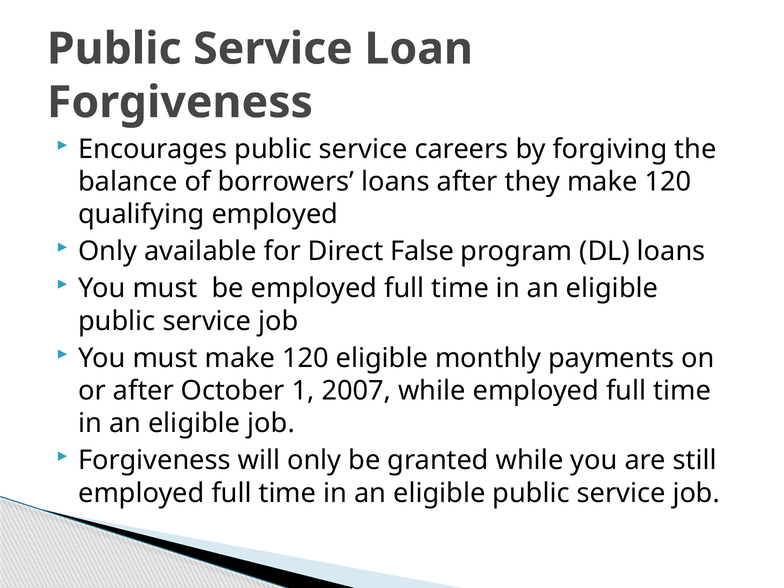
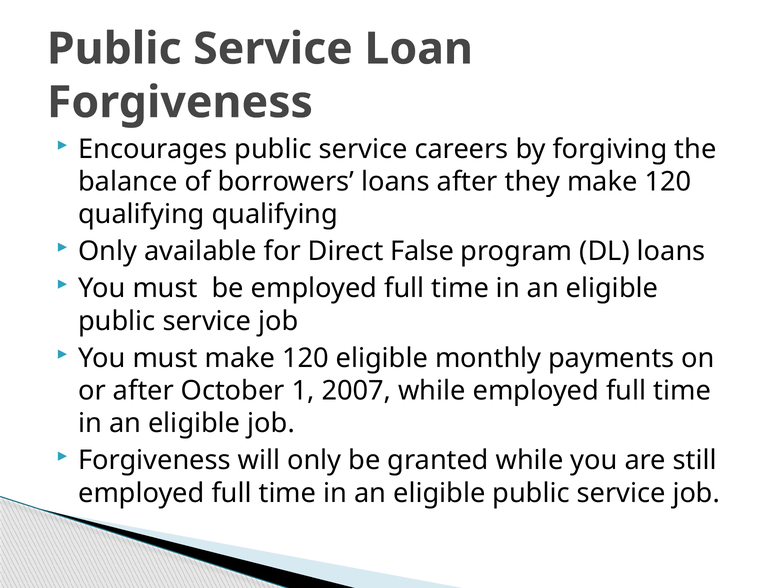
qualifying employed: employed -> qualifying (275, 214)
